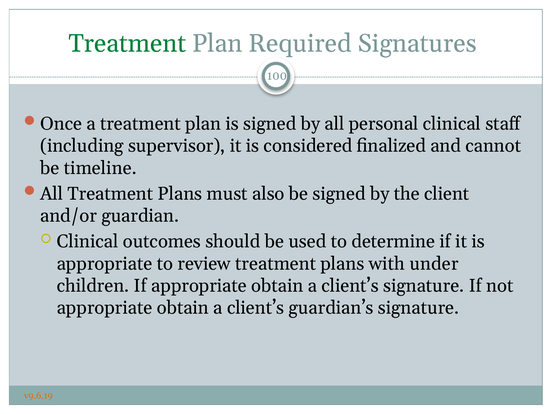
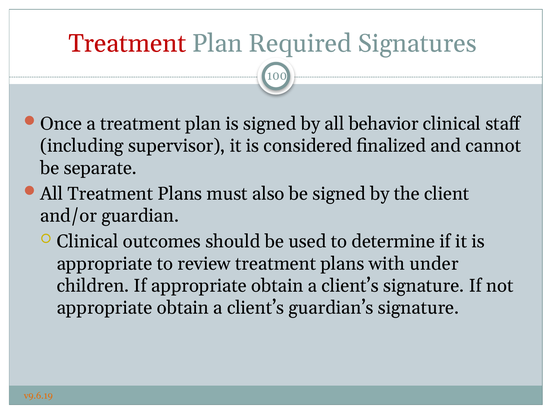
Treatment colour: green -> red (127, 43)
personal: personal -> behavior (384, 124)
timeline: timeline -> separate (100, 168)
